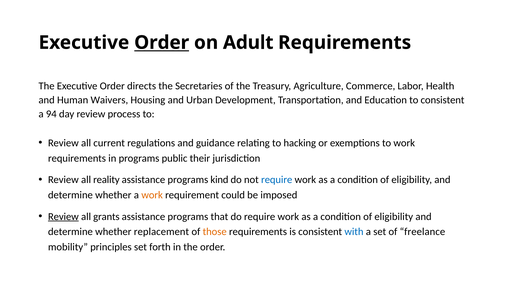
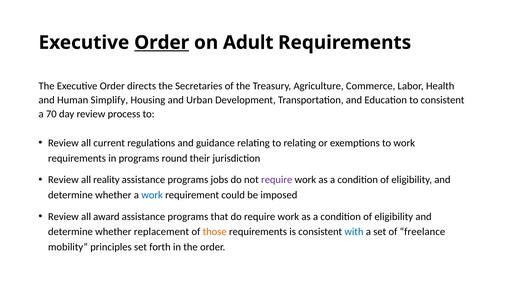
Waivers: Waivers -> Simplify (109, 100)
94: 94 -> 70 (51, 114)
to hacking: hacking -> relating (300, 143)
public: public -> round (175, 158)
kind: kind -> jobs (219, 180)
require colour: blue -> purple (277, 180)
work colour: orange -> blue (152, 195)
Review underline: present -> none (63, 216)
grants: grants -> award (106, 216)
